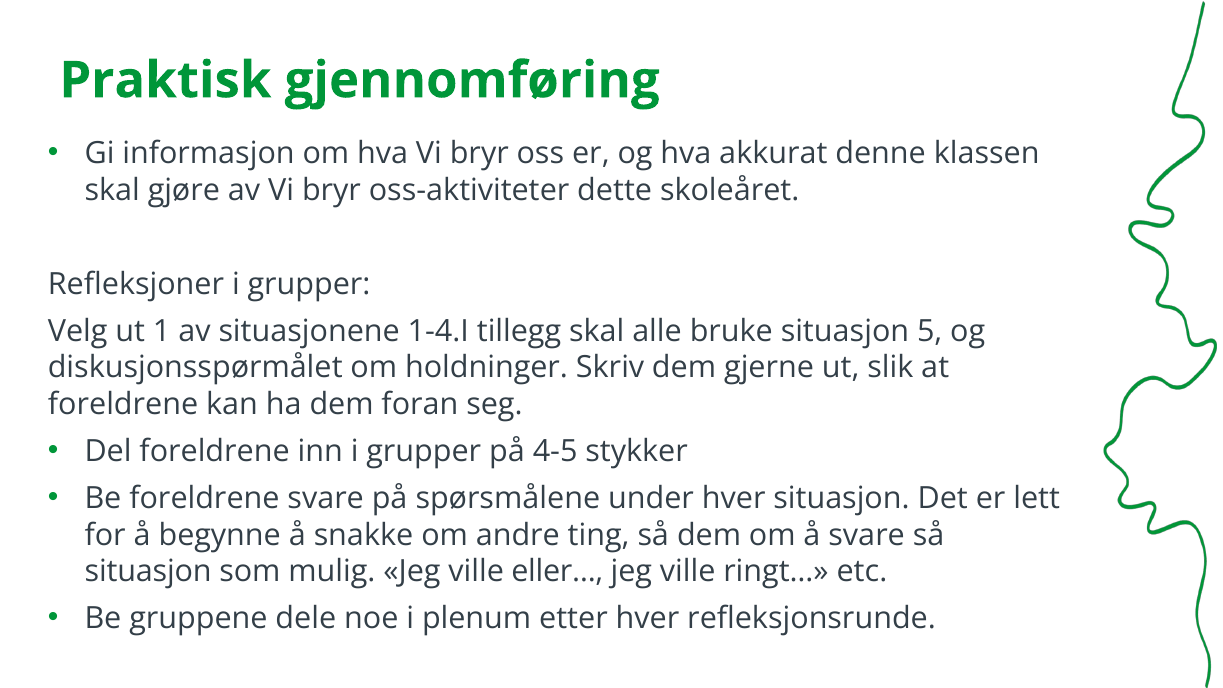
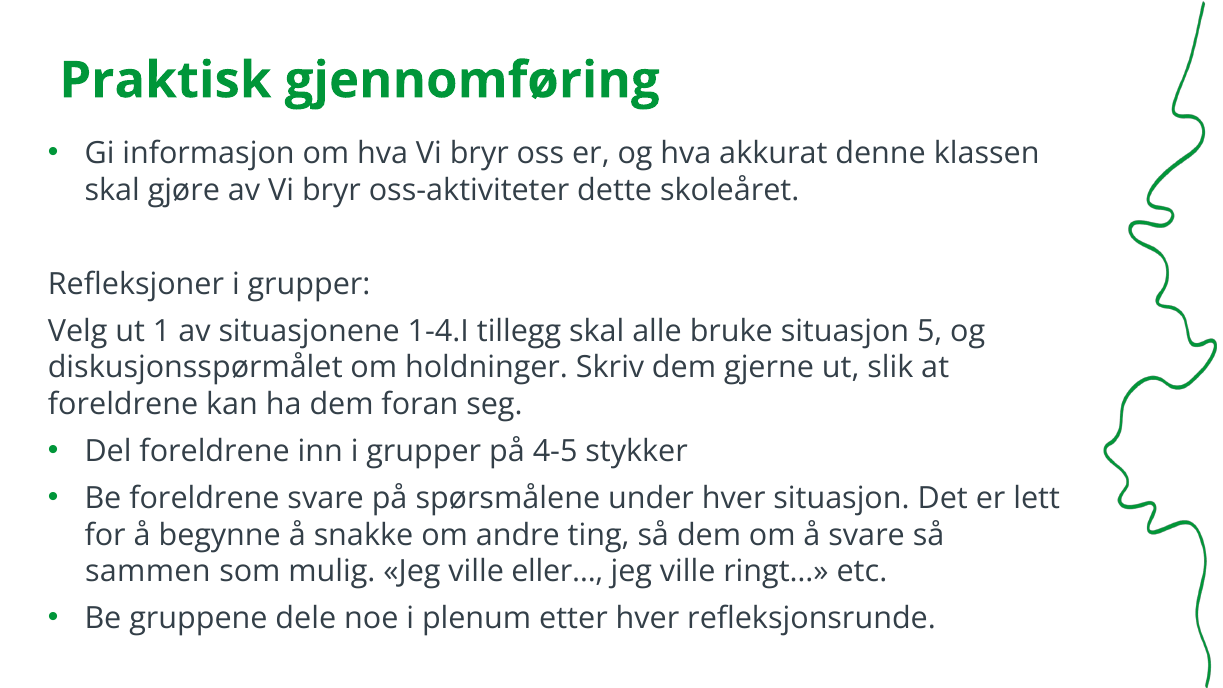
situasjon: situasjon -> sammen (148, 572)
